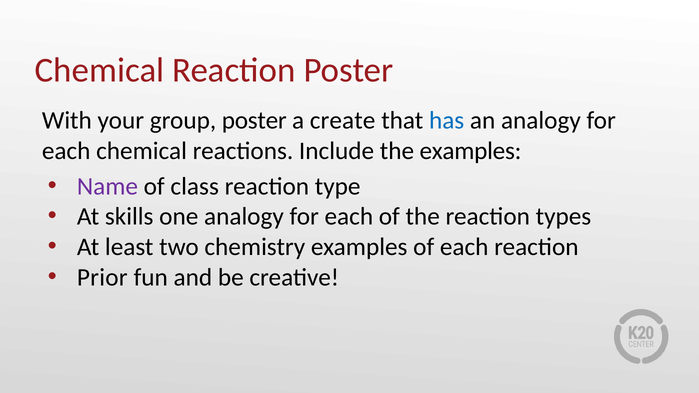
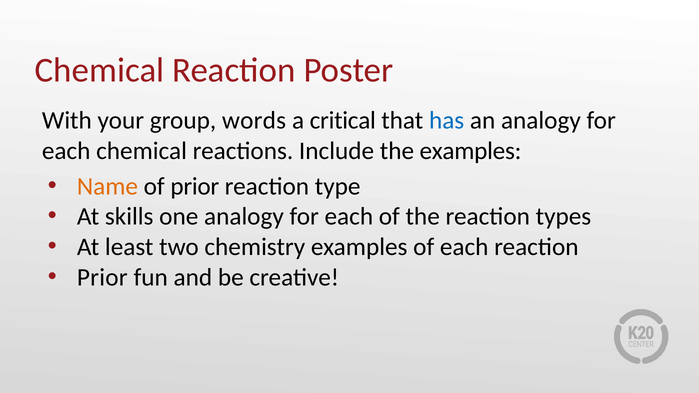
group poster: poster -> words (254, 121)
create: create -> critical (343, 121)
Name colour: purple -> orange (107, 186)
of class: class -> prior (195, 186)
